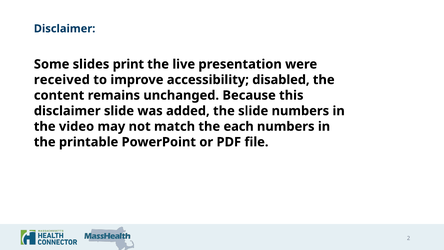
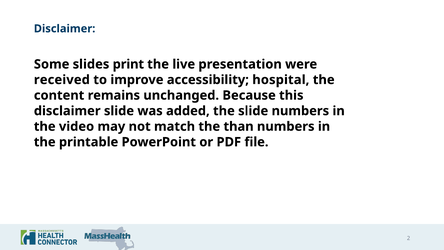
disabled: disabled -> hospital (281, 80)
each: each -> than (239, 126)
